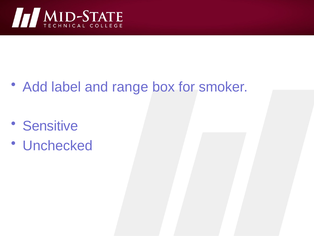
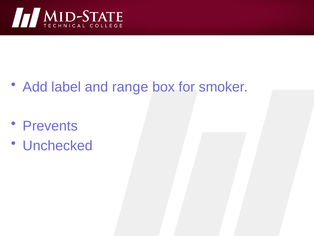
Sensitive: Sensitive -> Prevents (50, 126)
